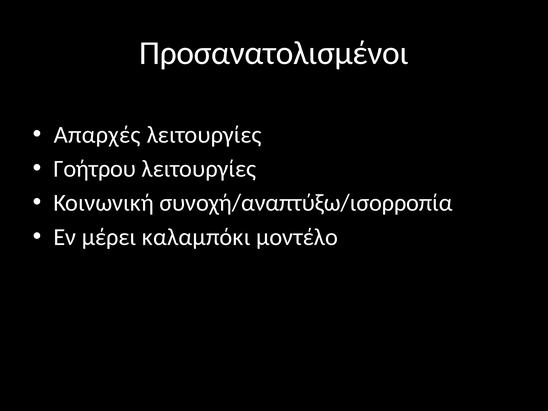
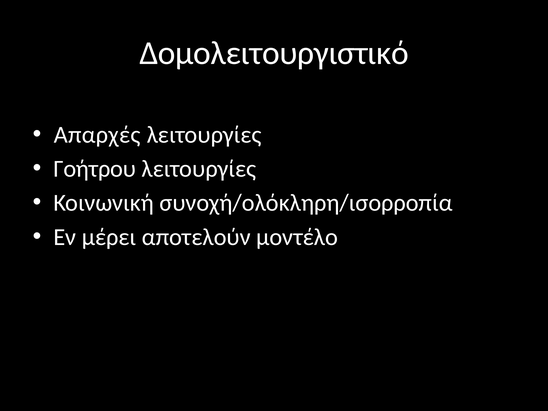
Προσανατολισμένοι: Προσανατολισμένοι -> Δομολειτουργιστικό (274, 53)
συνοχή/αναπτύξω/ισορροπία: συνοχή/αναπτύξω/ισορροπία -> συνοχή/ολόκληρη/ισορροπία (306, 203)
καλαμπόκι: καλαμπόκι -> αποτελούν (196, 237)
